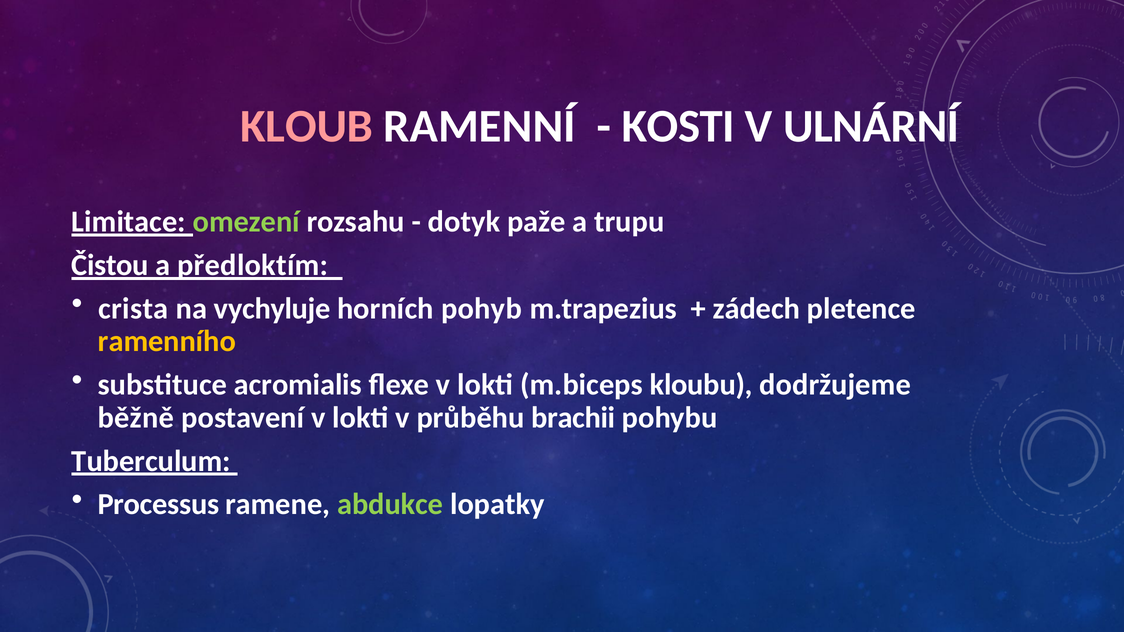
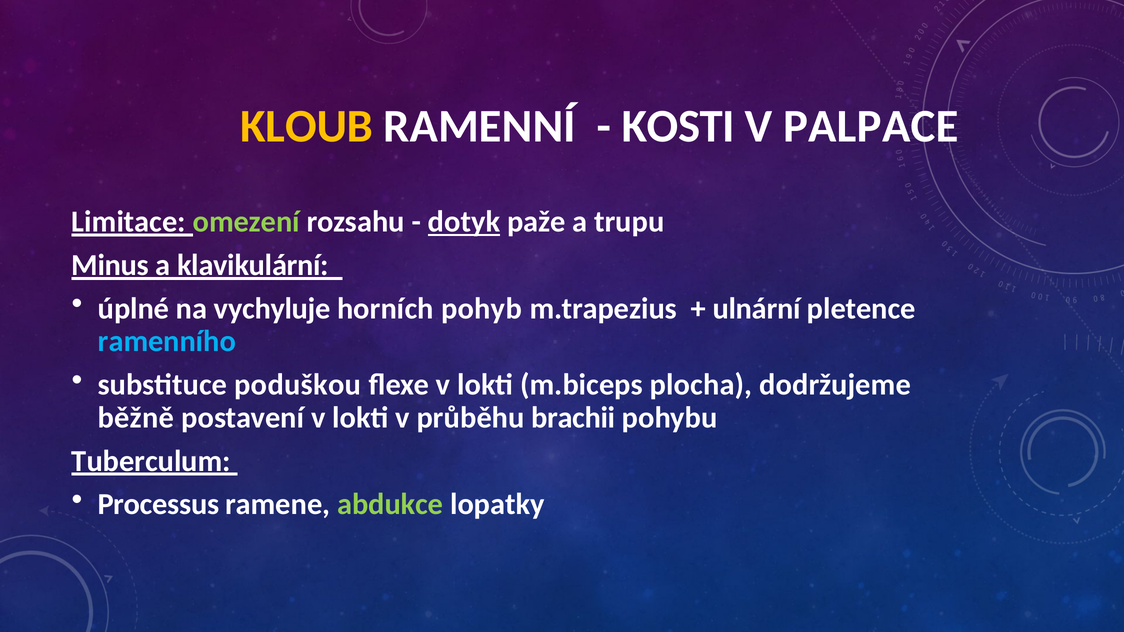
KLOUB colour: pink -> yellow (307, 127)
ULNÁRNÍ: ULNÁRNÍ -> PALPACE (871, 127)
dotyk underline: none -> present (464, 222)
Čistou: Čistou -> Minus (110, 265)
předloktím: předloktím -> klavikulární (253, 265)
crista: crista -> úplné (133, 309)
zádech: zádech -> ulnární (757, 309)
ramenního colour: yellow -> light blue (167, 342)
acromialis: acromialis -> poduškou (298, 385)
kloubu: kloubu -> plocha (701, 385)
